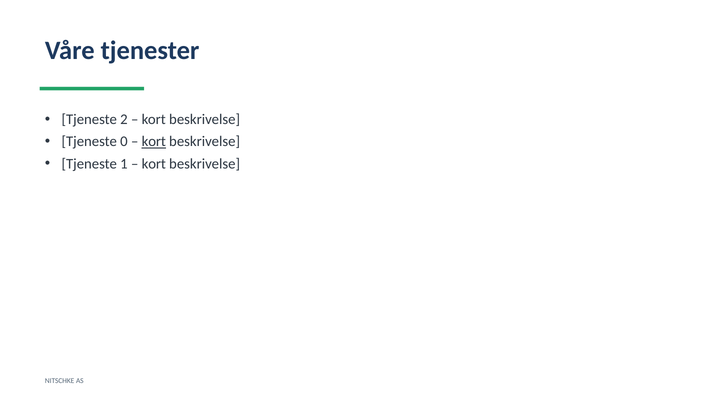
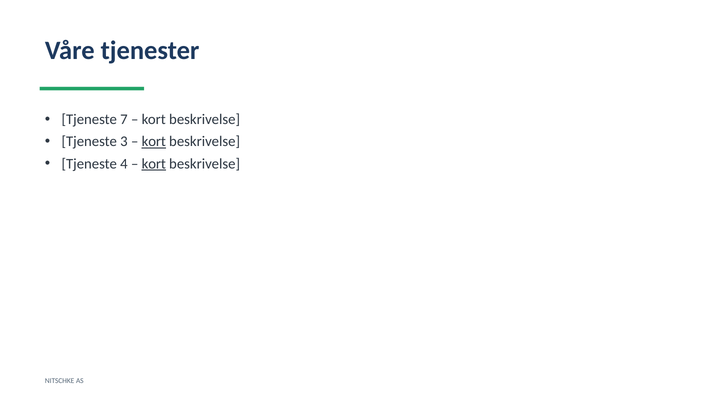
2: 2 -> 7 (124, 120)
0: 0 -> 3 (124, 142)
1: 1 -> 4 (124, 164)
kort underline: none -> present (154, 164)
